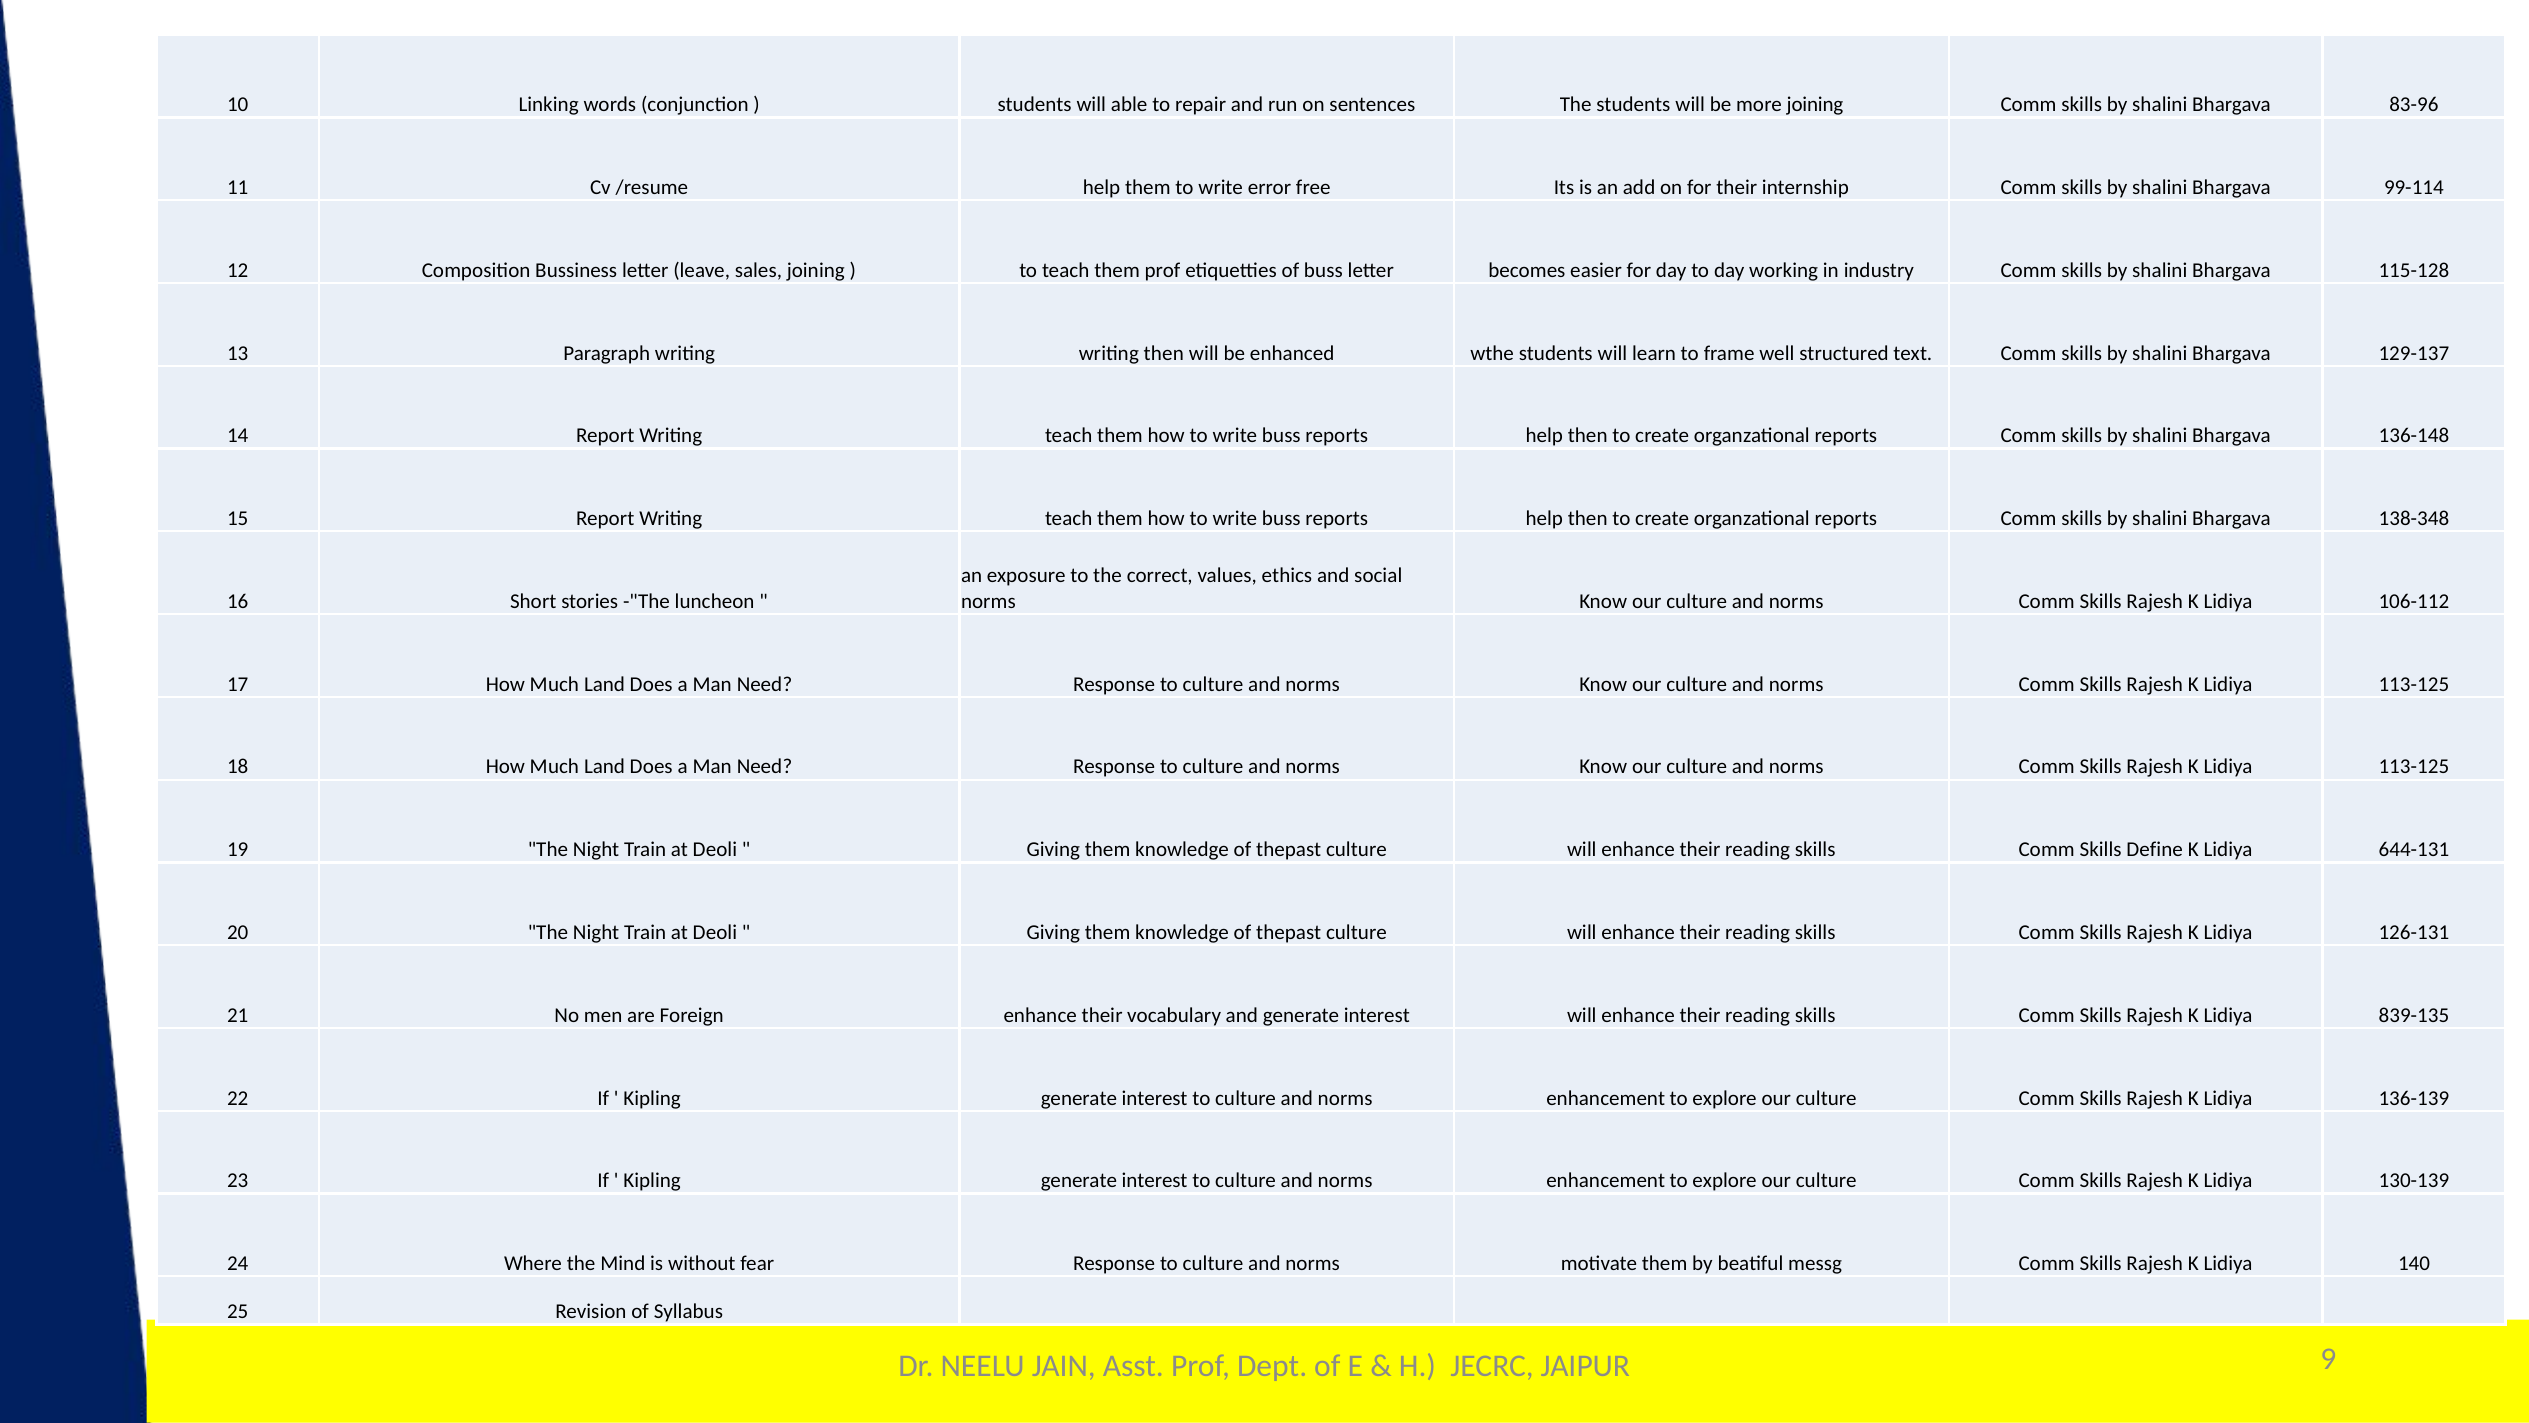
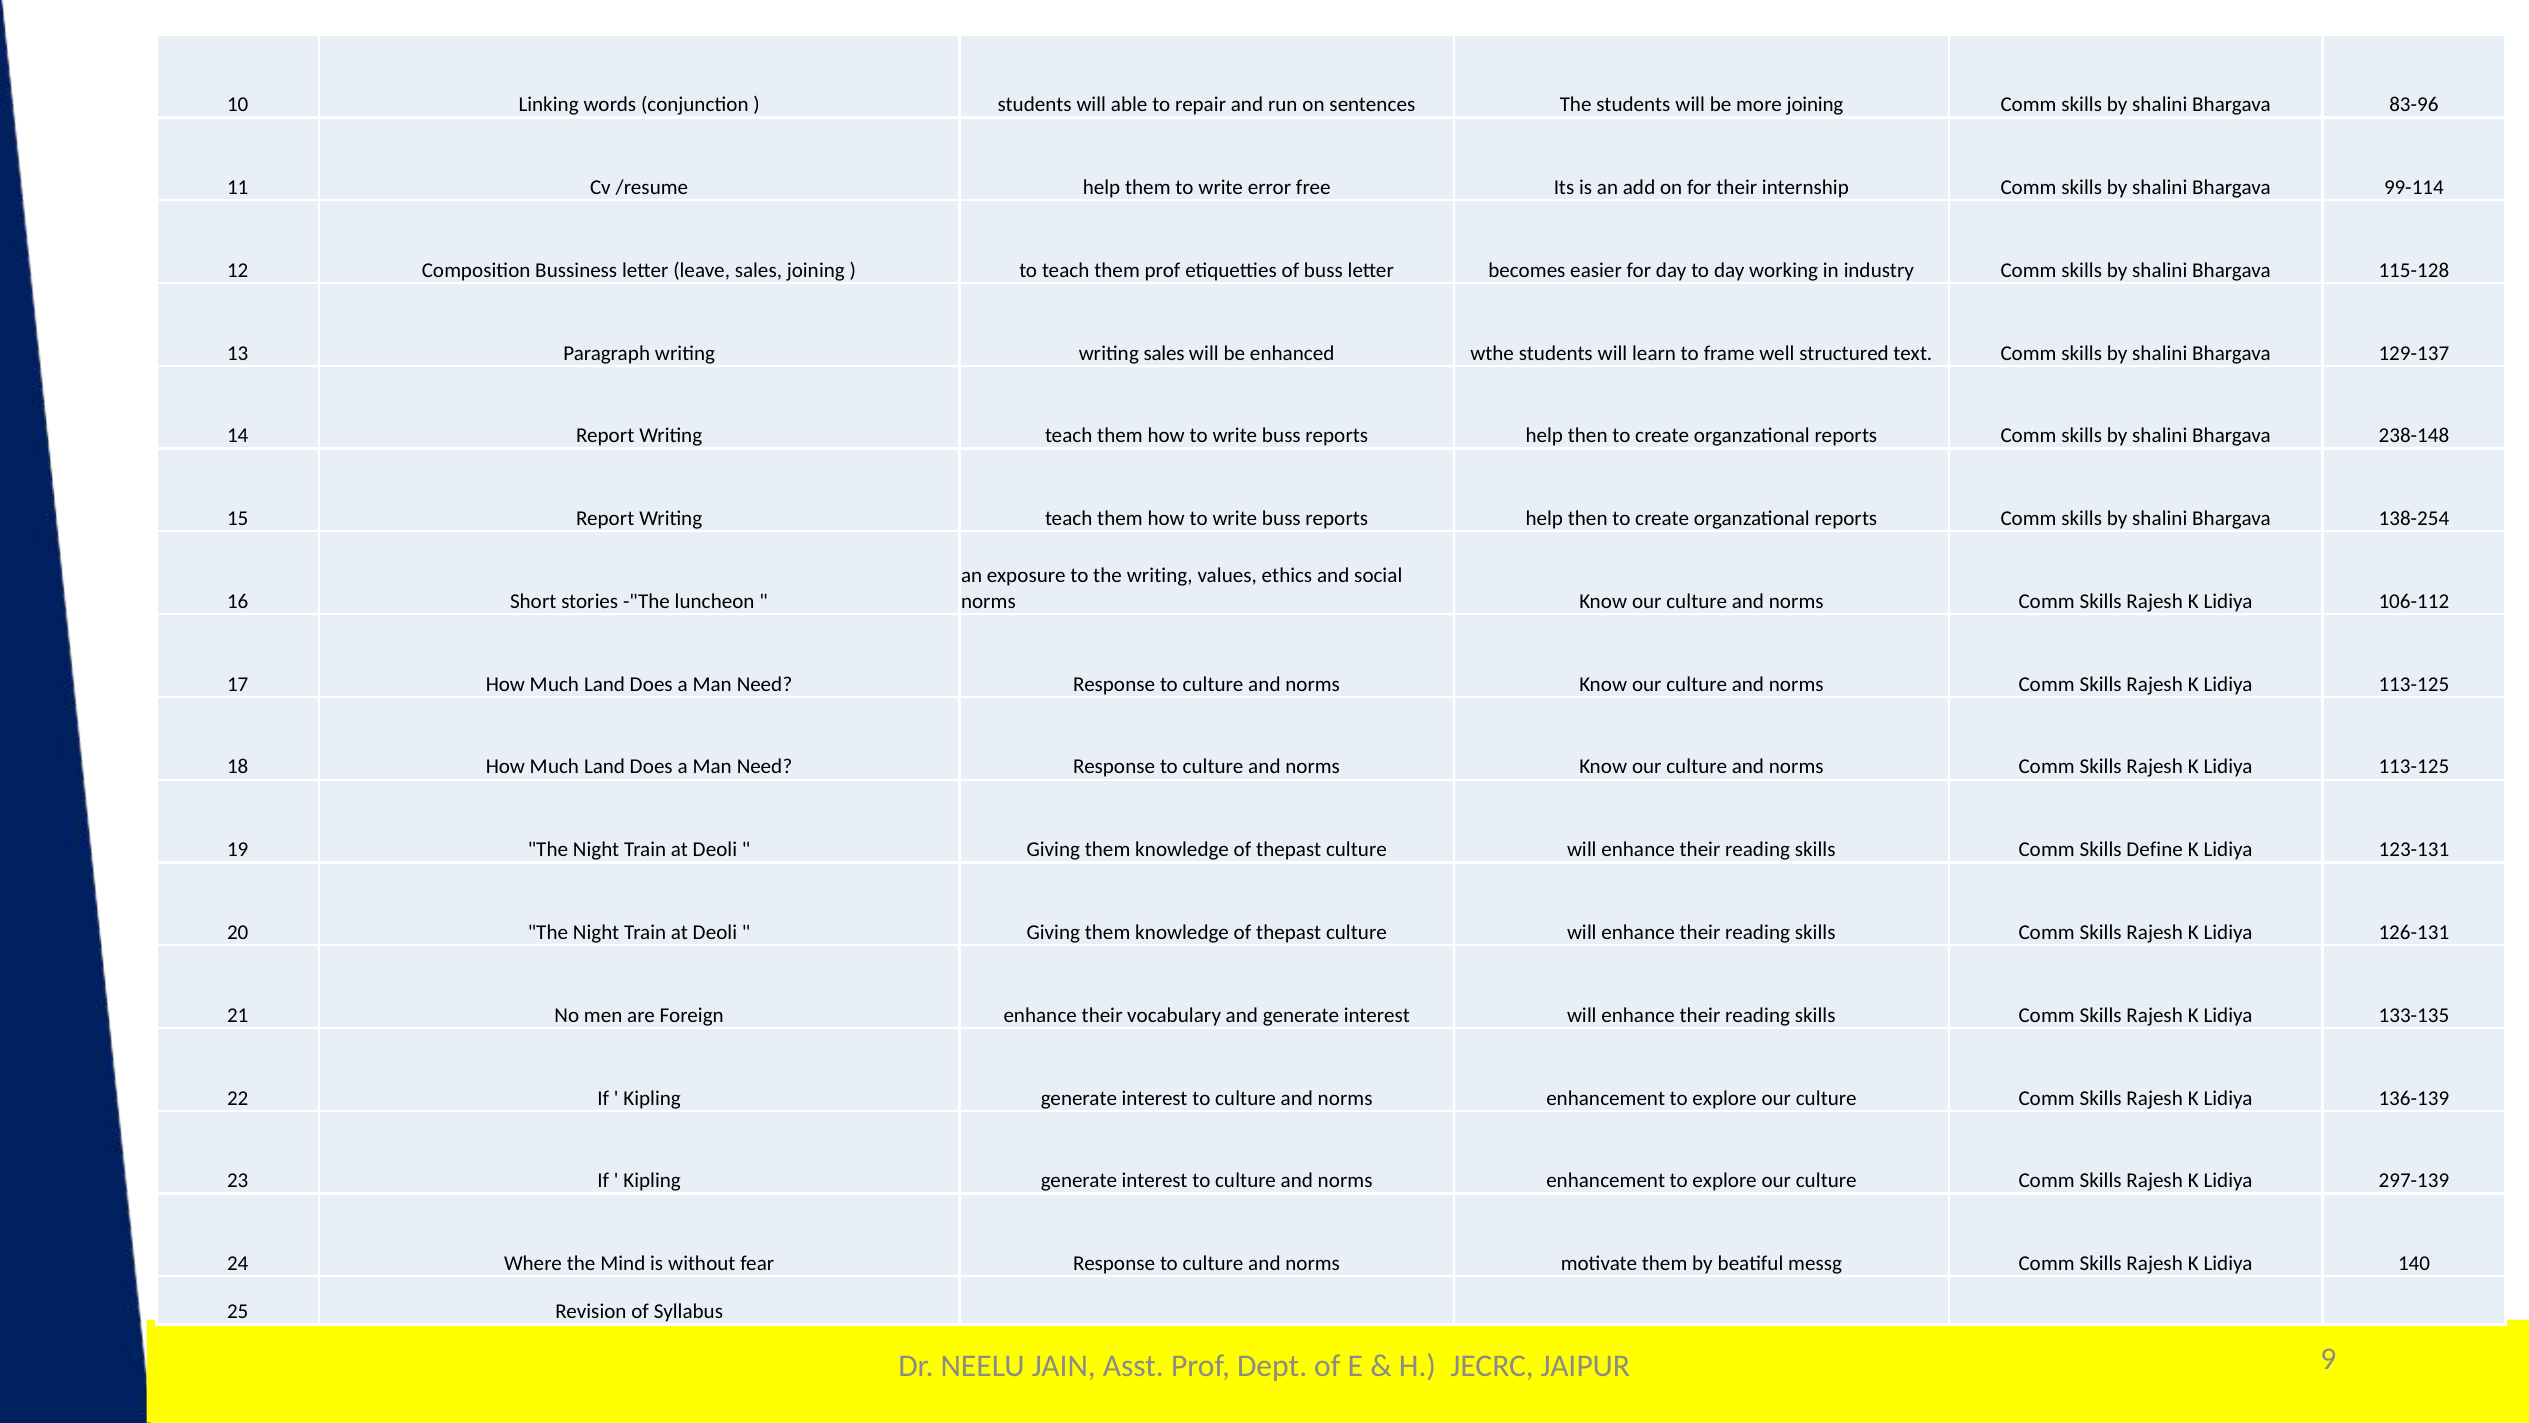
writing then: then -> sales (1164, 353)
136-148: 136-148 -> 238-148 (2414, 436)
138-348: 138-348 -> 138-254 (2414, 519)
the correct: correct -> writing (1160, 575)
644-131: 644-131 -> 123-131 (2414, 849)
839-135: 839-135 -> 133-135 (2414, 1015)
130-139: 130-139 -> 297-139 (2414, 1180)
